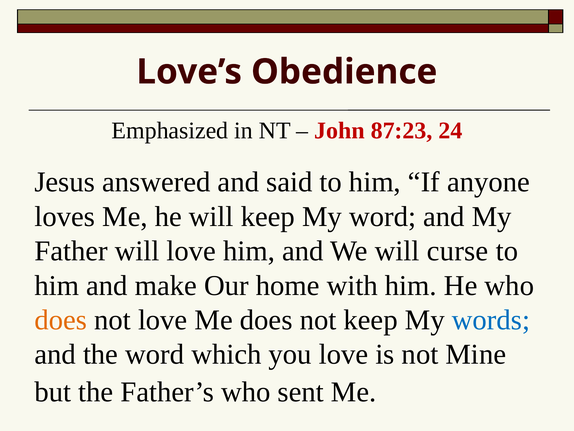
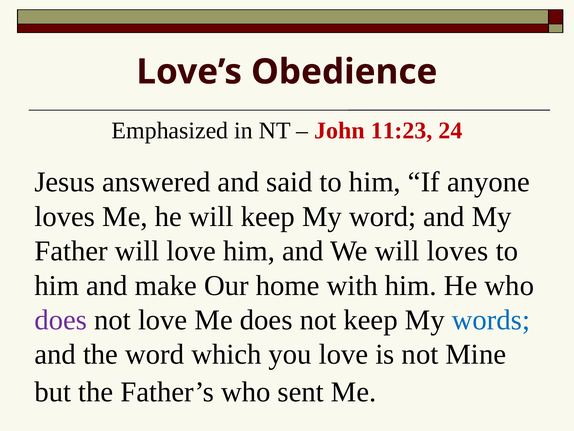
87:23: 87:23 -> 11:23 (402, 130)
will curse: curse -> loves (458, 251)
does colour: orange -> purple (61, 320)
